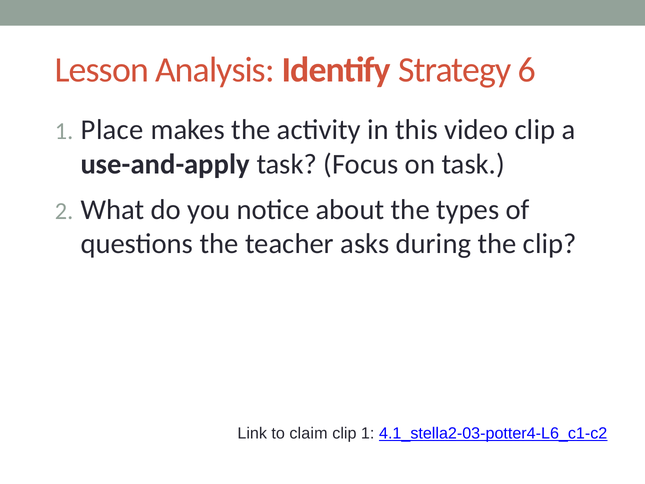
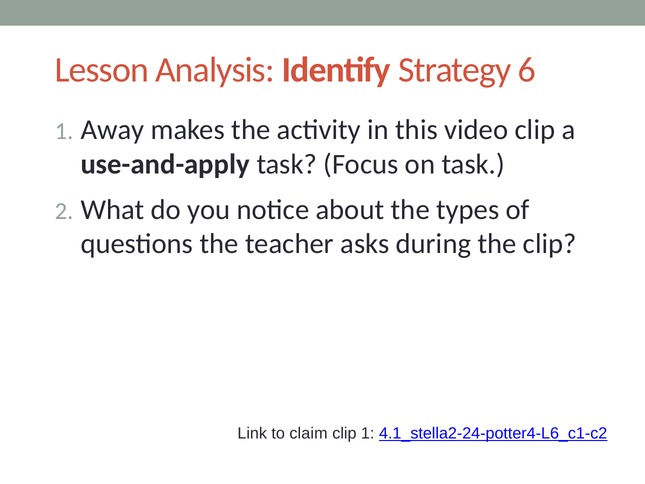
Place: Place -> Away (112, 130)
4.1_stella2-03-potter4-L6_c1-c2: 4.1_stella2-03-potter4-L6_c1-c2 -> 4.1_stella2-24-potter4-L6_c1-c2 (493, 433)
